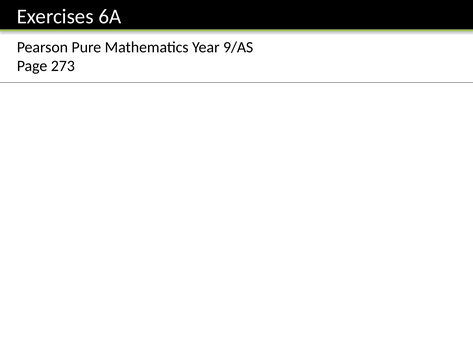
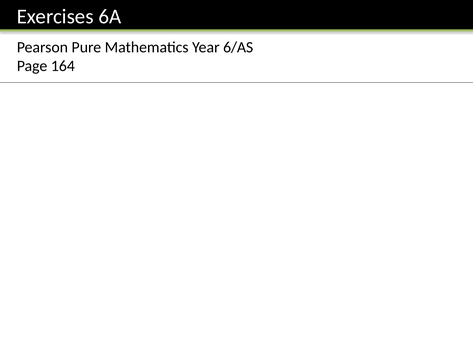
9/AS: 9/AS -> 6/AS (238, 47)
273: 273 -> 164 (63, 66)
